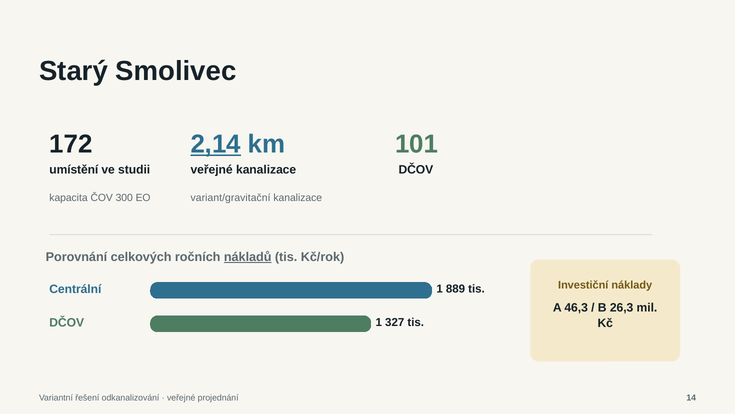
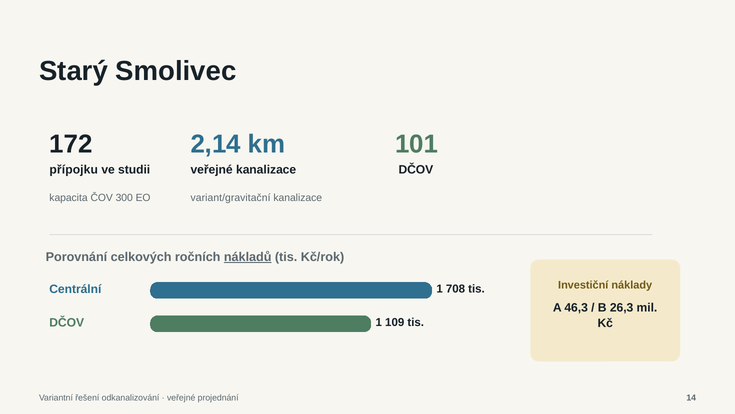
2,14 underline: present -> none (216, 144)
umístění: umístění -> přípojku (74, 170)
889: 889 -> 708 (456, 289)
327: 327 -> 109 (395, 322)
